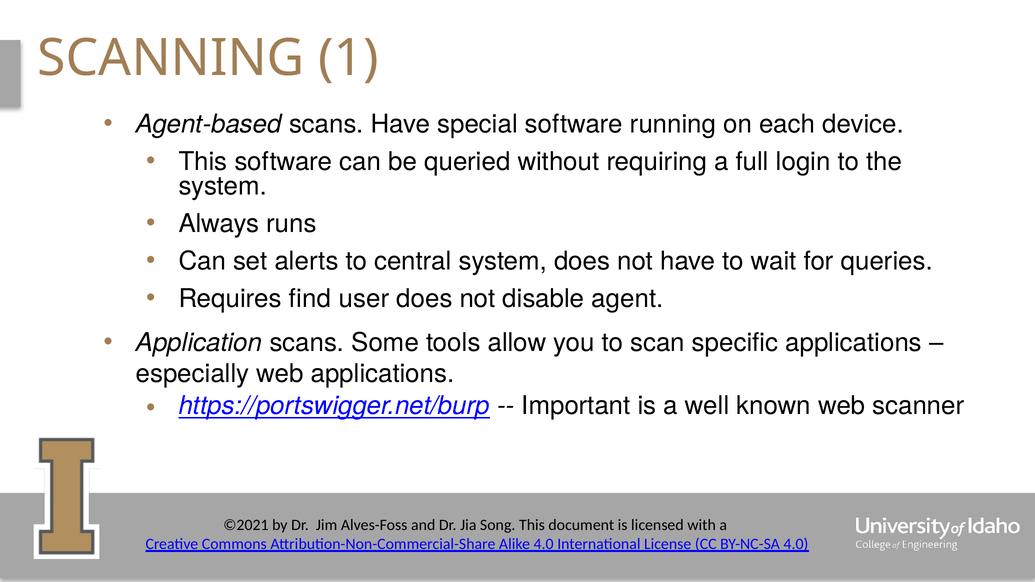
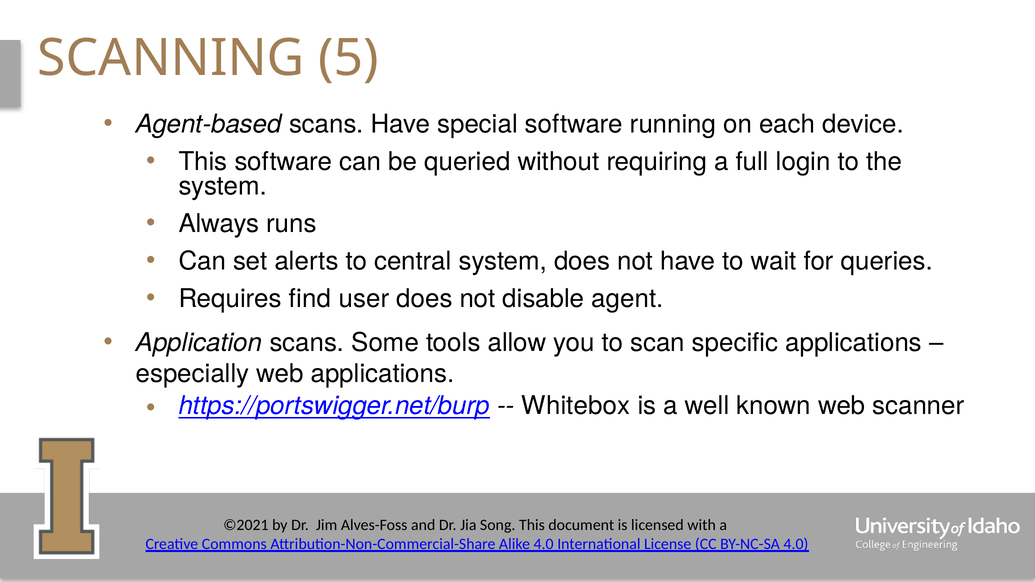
1: 1 -> 5 (348, 58)
Important: Important -> Whitebox (576, 406)
